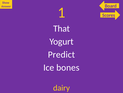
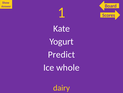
That: That -> Kate (62, 28)
bones: bones -> whole (68, 67)
